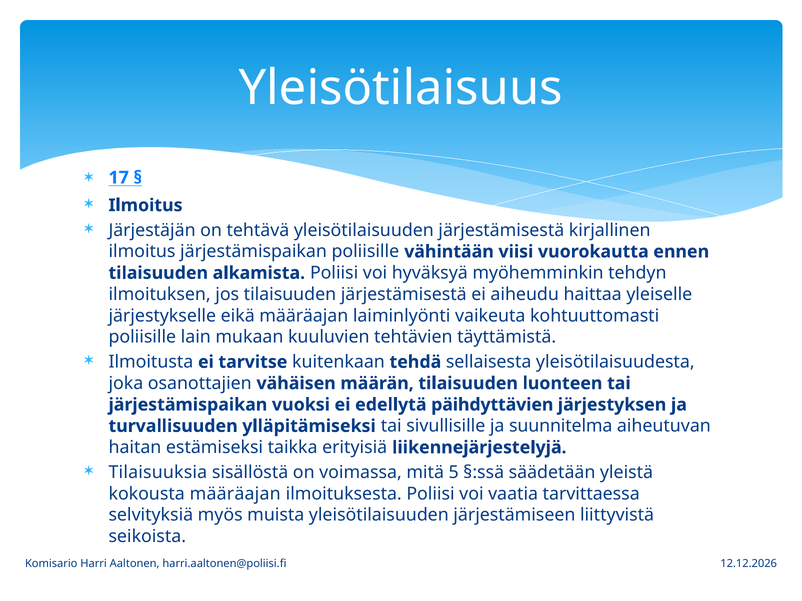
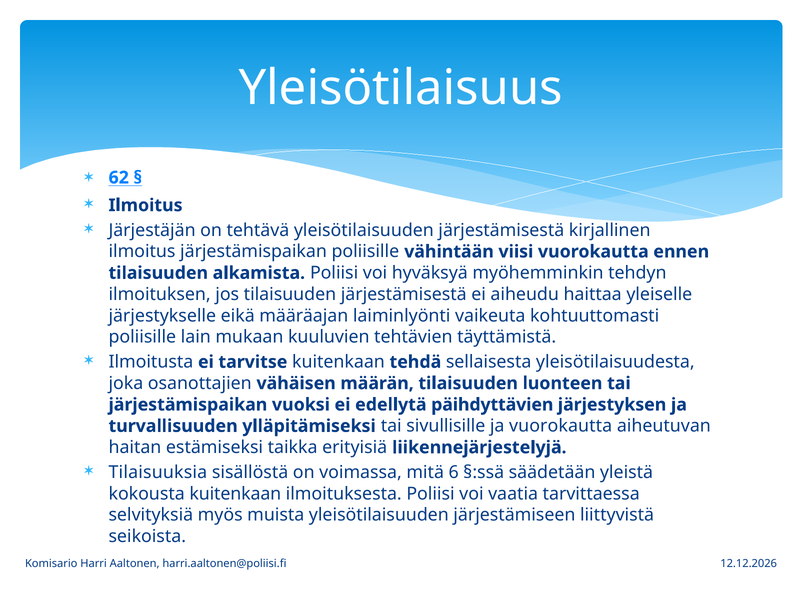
17: 17 -> 62 (119, 178)
ja suunnitelma: suunnitelma -> vuorokautta (561, 426)
5: 5 -> 6 (454, 473)
kokousta määräajan: määräajan -> kuitenkaan (235, 494)
